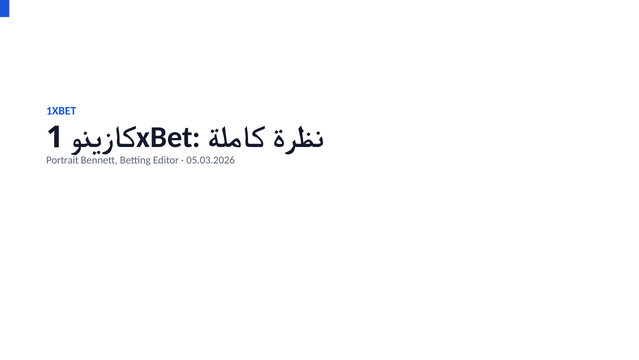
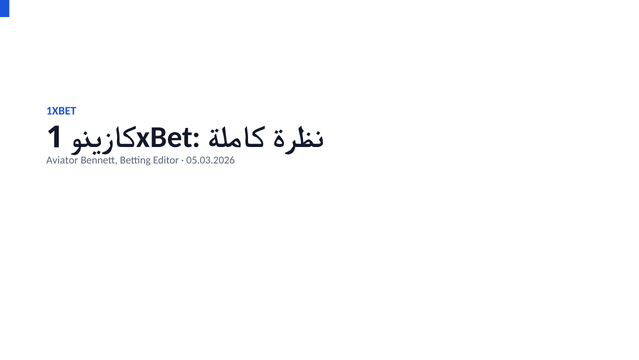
Portrait: Portrait -> Aviator (62, 160)
